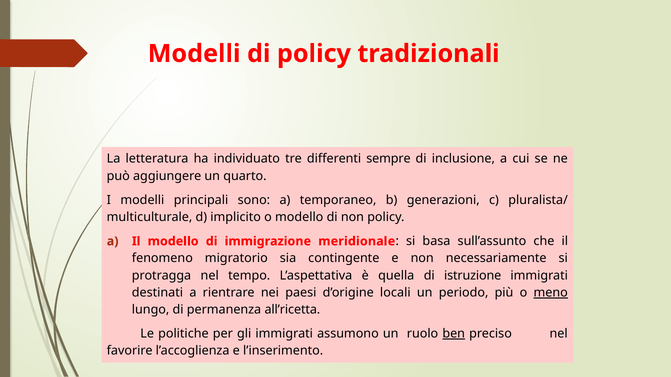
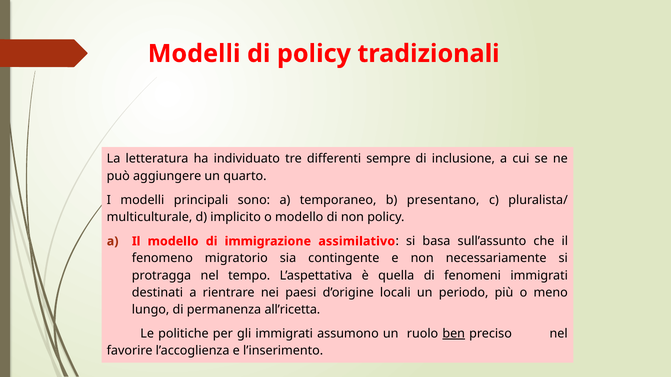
generazioni: generazioni -> presentano (443, 200)
meridionale: meridionale -> assimilativo (357, 241)
istruzione: istruzione -> fenomeni (473, 276)
meno underline: present -> none (551, 293)
